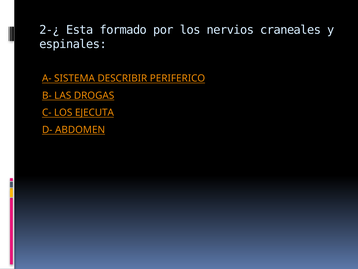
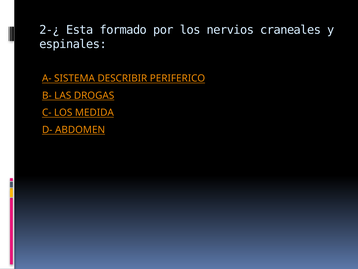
EJECUTA: EJECUTA -> MEDIDA (94, 112)
